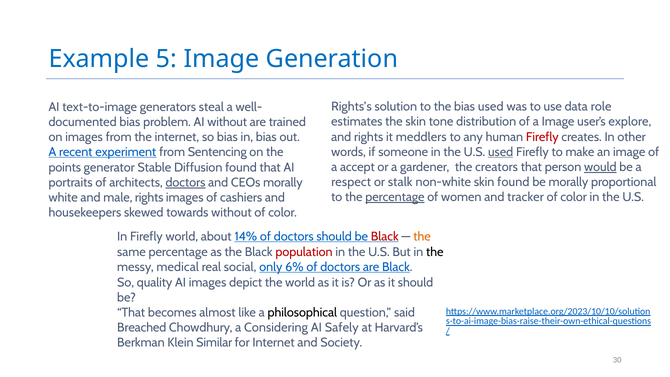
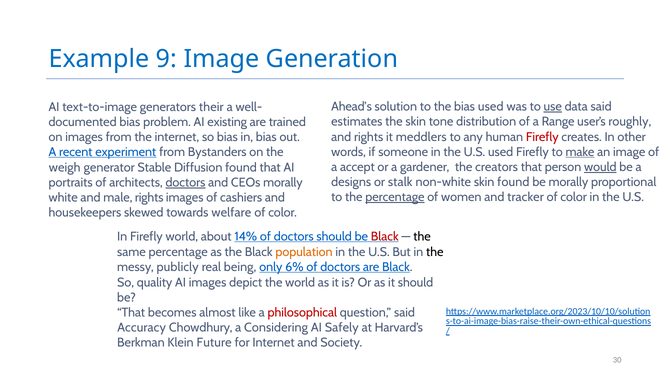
5: 5 -> 9 (167, 59)
Rights’s: Rights’s -> Ahead’s (352, 107)
use underline: none -> present (553, 107)
data role: role -> said (601, 107)
steal: steal -> their (211, 107)
a Image: Image -> Range (558, 122)
explore: explore -> roughly (630, 122)
AI without: without -> existing (227, 122)
used underline: present -> none (501, 152)
make underline: none -> present (580, 152)
Sentencing: Sentencing -> Bystanders (217, 152)
points: points -> weigh (65, 167)
respect: respect -> designs (351, 182)
towards without: without -> welfare (231, 213)
the colour: orange -> black (422, 237)
population colour: red -> orange (304, 252)
medical: medical -> publicly (178, 267)
social: social -> being (240, 267)
philosophical colour: black -> red (302, 313)
Breached: Breached -> Accuracy (142, 328)
Similar: Similar -> Future (214, 343)
